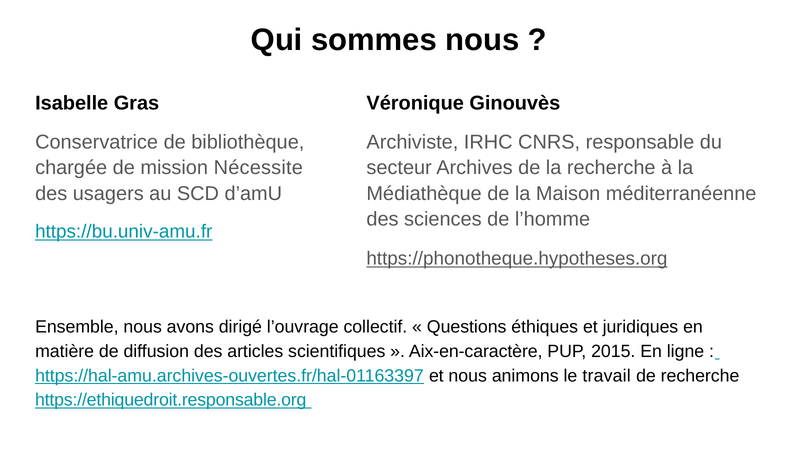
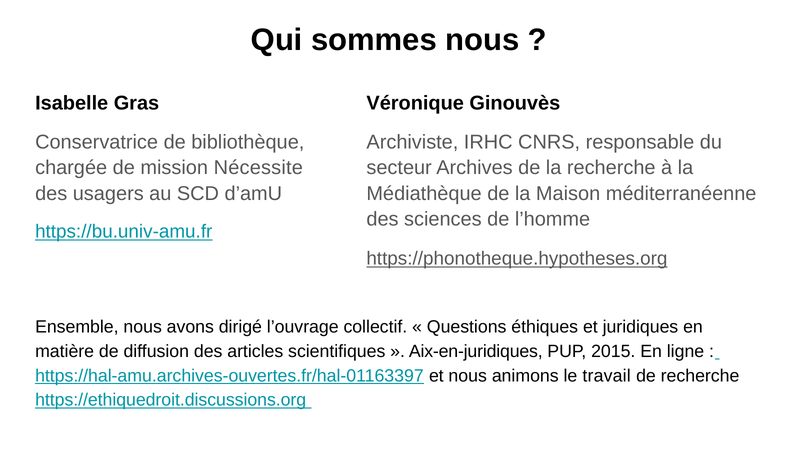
Aix-en-caractère: Aix-en-caractère -> Aix-en-juridiques (476, 351)
https://ethiquedroit.responsable.org: https://ethiquedroit.responsable.org -> https://ethiquedroit.discussions.org (171, 400)
